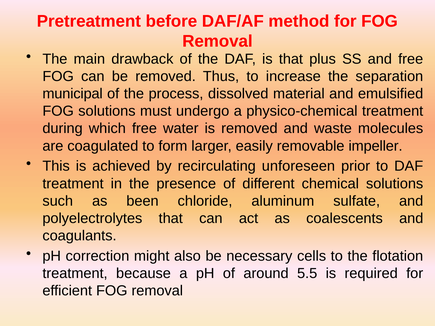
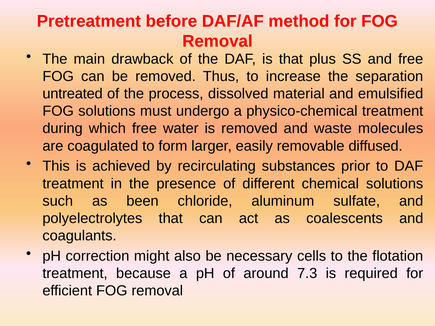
municipal: municipal -> untreated (73, 94)
impeller: impeller -> diffused (376, 146)
unforeseen: unforeseen -> substances (298, 166)
5.5: 5.5 -> 7.3 (307, 274)
